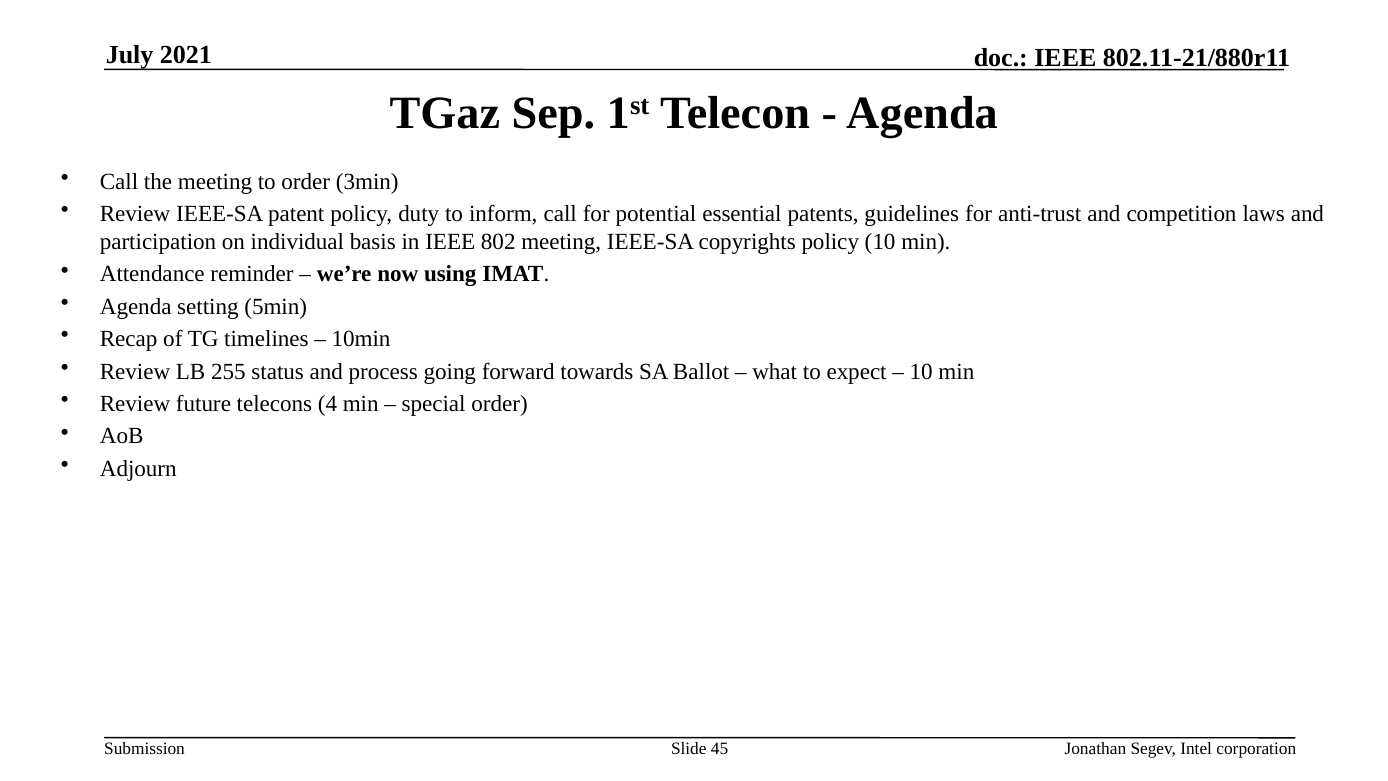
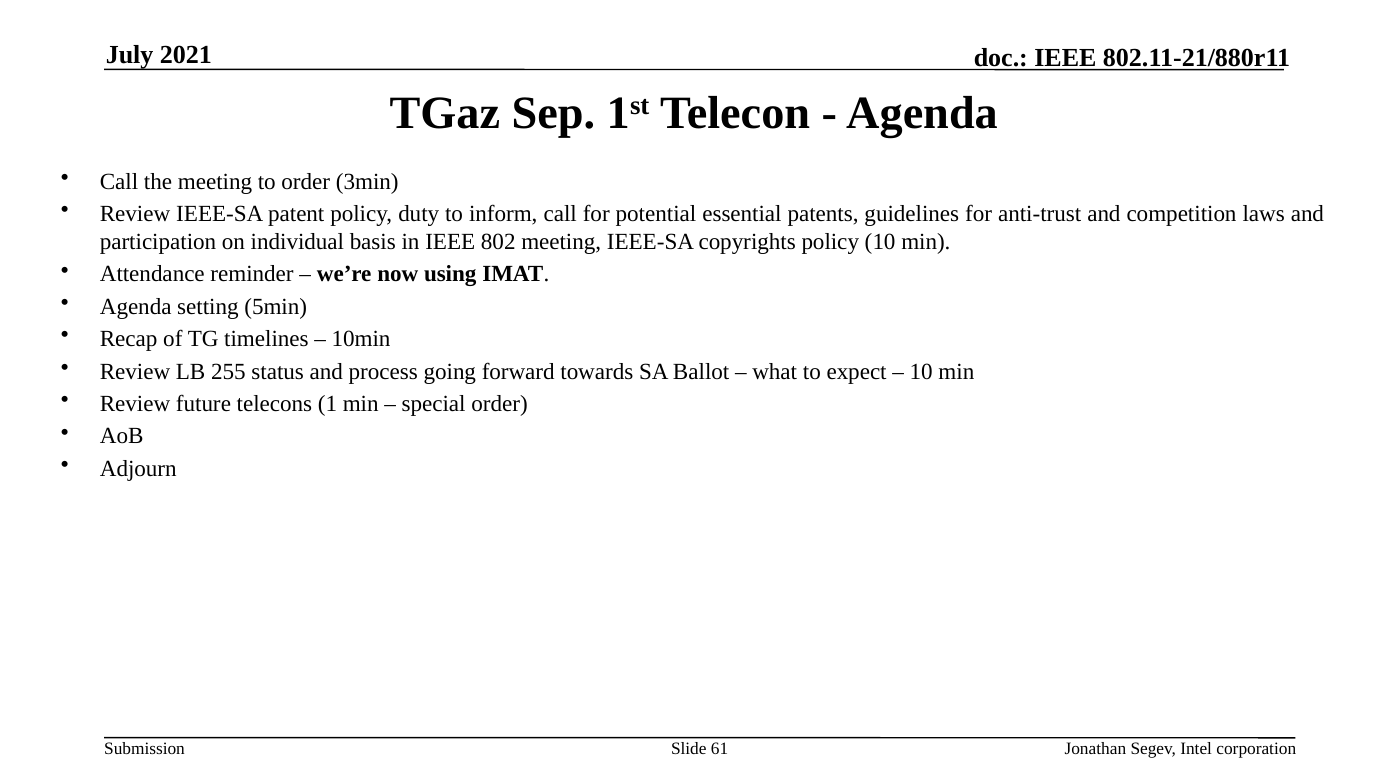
4: 4 -> 1 (328, 404)
45: 45 -> 61 (720, 749)
